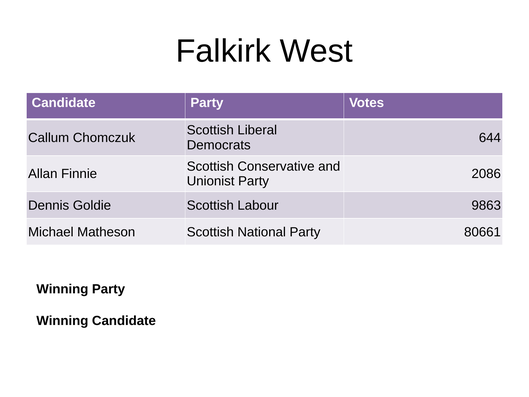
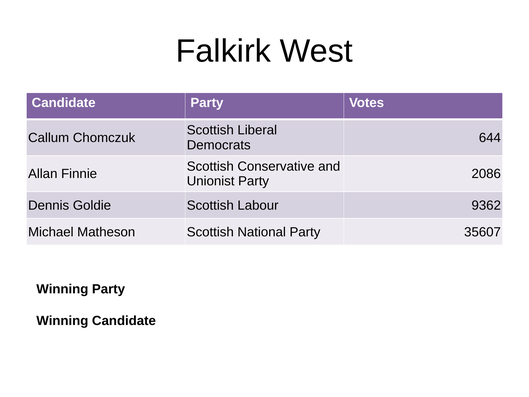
9863: 9863 -> 9362 (486, 205)
80661: 80661 -> 35607 (483, 232)
